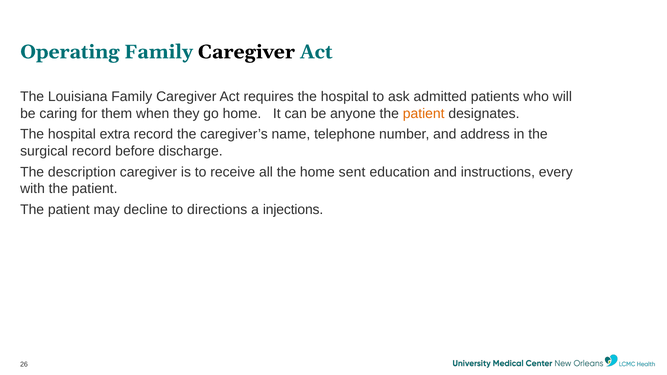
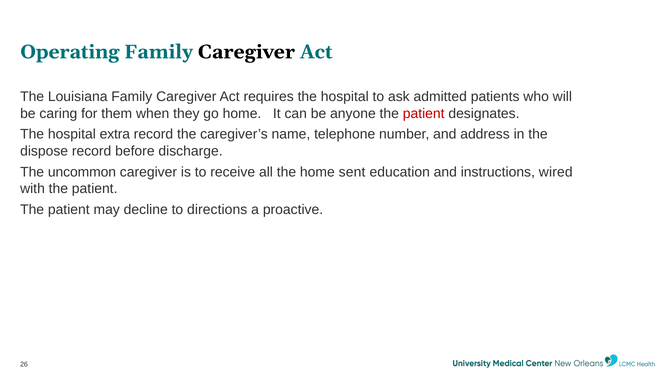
patient colour: orange -> red (424, 114)
surgical: surgical -> dispose (44, 151)
description: description -> uncommon (82, 172)
every: every -> wired (556, 172)
injections: injections -> proactive (293, 210)
